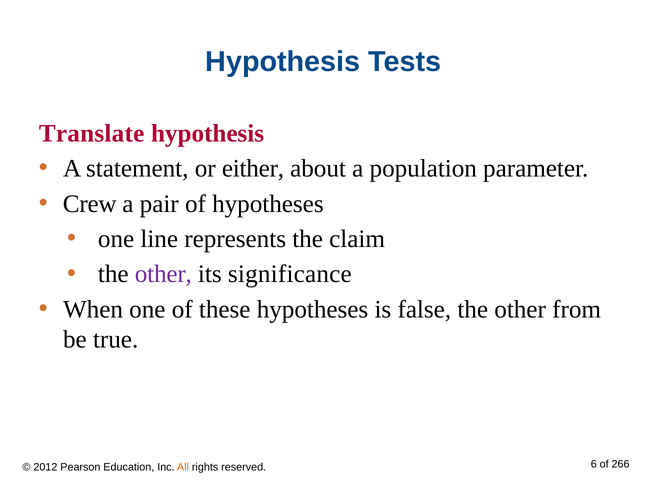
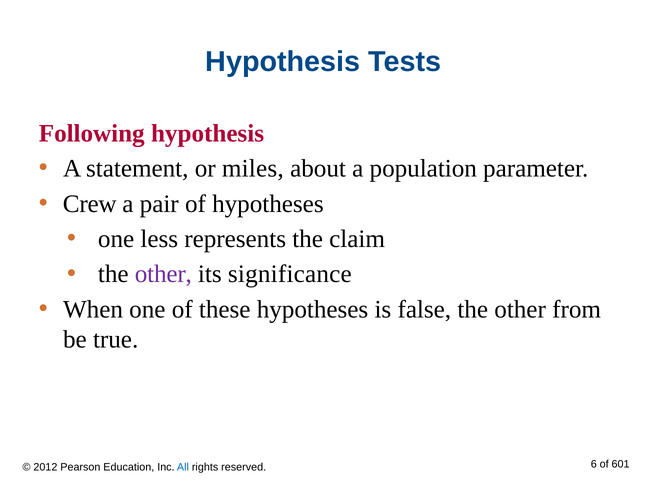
Translate: Translate -> Following (92, 133)
either: either -> miles (253, 169)
line: line -> less (159, 239)
All colour: orange -> blue (183, 468)
266: 266 -> 601 (621, 464)
